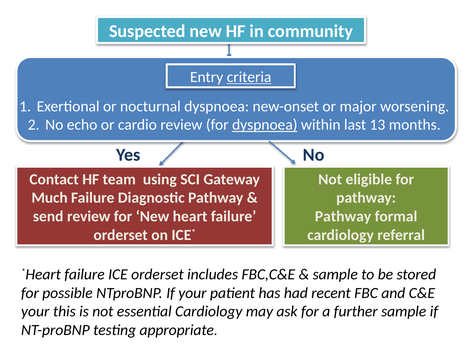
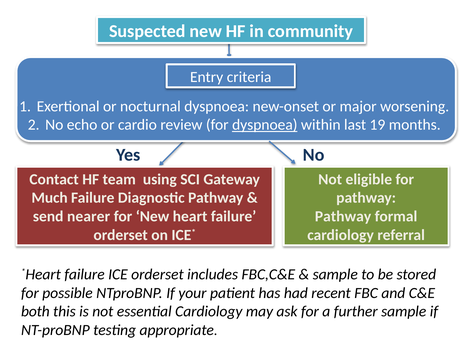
criteria underline: present -> none (249, 77)
13: 13 -> 19 (377, 125)
send review: review -> nearer (89, 217)
your: your -> both (35, 312)
